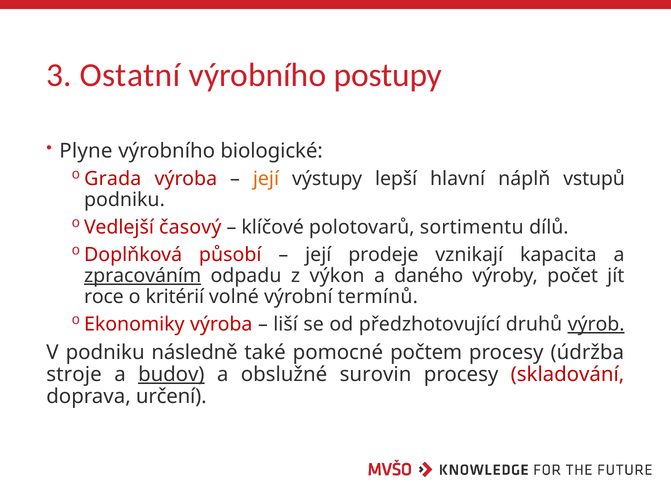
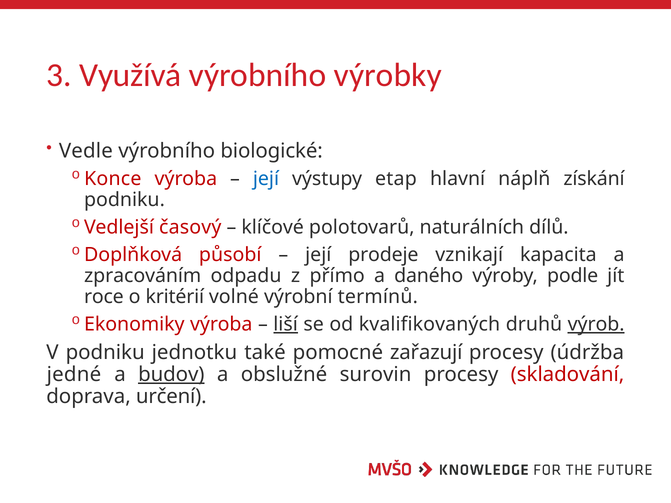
Ostatní: Ostatní -> Využívá (130, 75)
postupy: postupy -> výrobky (388, 75)
Plyne: Plyne -> Vedle (86, 151)
Grada: Grada -> Konce (113, 179)
její colour: orange -> blue (266, 179)
lepší: lepší -> etap (396, 179)
vstupů: vstupů -> získání (594, 179)
sortimentu: sortimentu -> naturálních (472, 227)
zpracováním underline: present -> none (143, 276)
výkon: výkon -> přímo (337, 276)
počet: počet -> podle (573, 276)
liší underline: none -> present (286, 325)
předzhotovující: předzhotovující -> kvalifikovaných (429, 325)
následně: následně -> jednotku (194, 353)
počtem: počtem -> zařazují (426, 353)
stroje: stroje -> jedné (74, 375)
